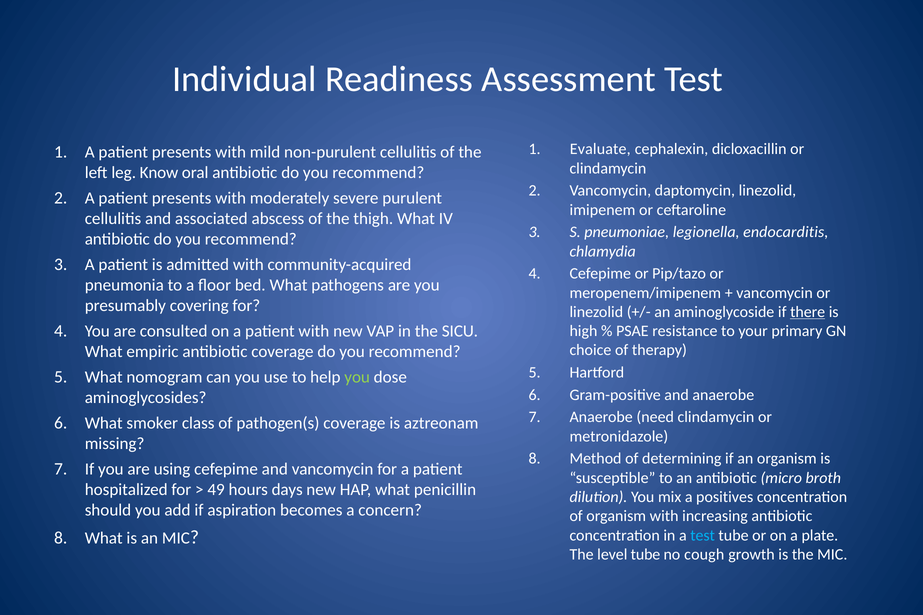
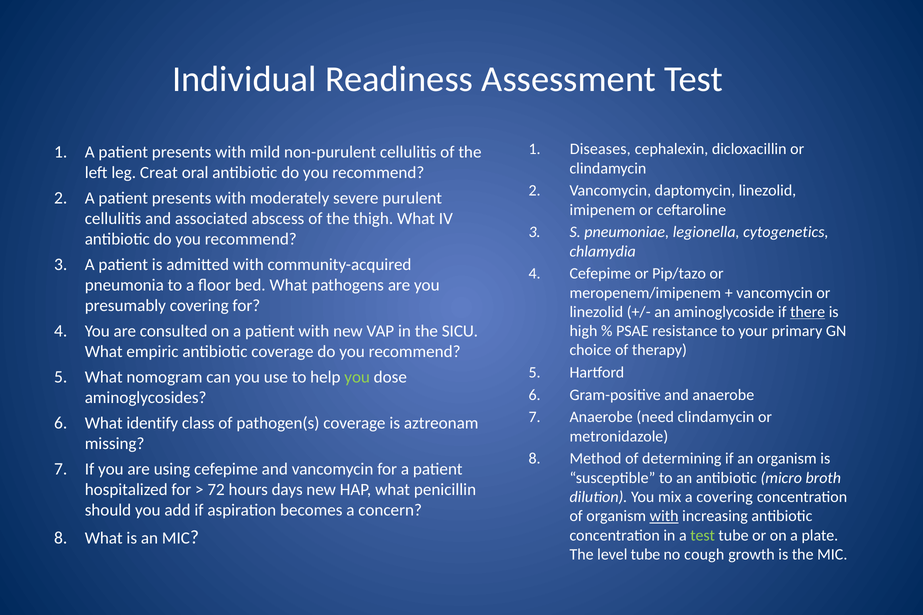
Evaluate: Evaluate -> Diseases (600, 149)
Know: Know -> Creat (159, 173)
endocarditis: endocarditis -> cytogenetics (786, 232)
smoker: smoker -> identify (152, 423)
49: 49 -> 72 (216, 490)
a positives: positives -> covering (725, 497)
with underline: none -> present (664, 516)
test colour: light blue -> light green (703, 536)
